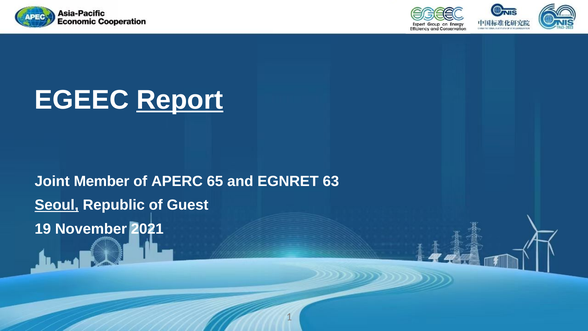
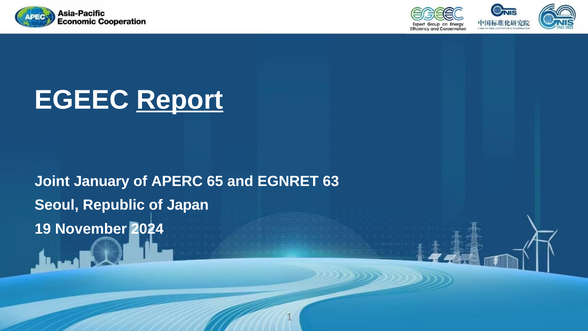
Member: Member -> January (102, 181)
Seoul underline: present -> none (57, 205)
Guest: Guest -> Japan (188, 205)
2021: 2021 -> 2024 (147, 229)
